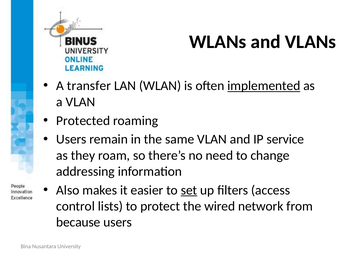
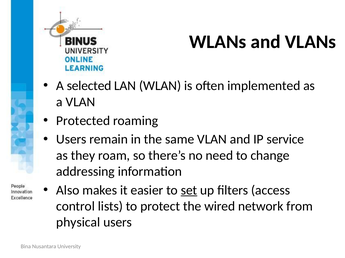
transfer: transfer -> selected (89, 86)
implemented underline: present -> none (264, 86)
because: because -> physical (78, 223)
